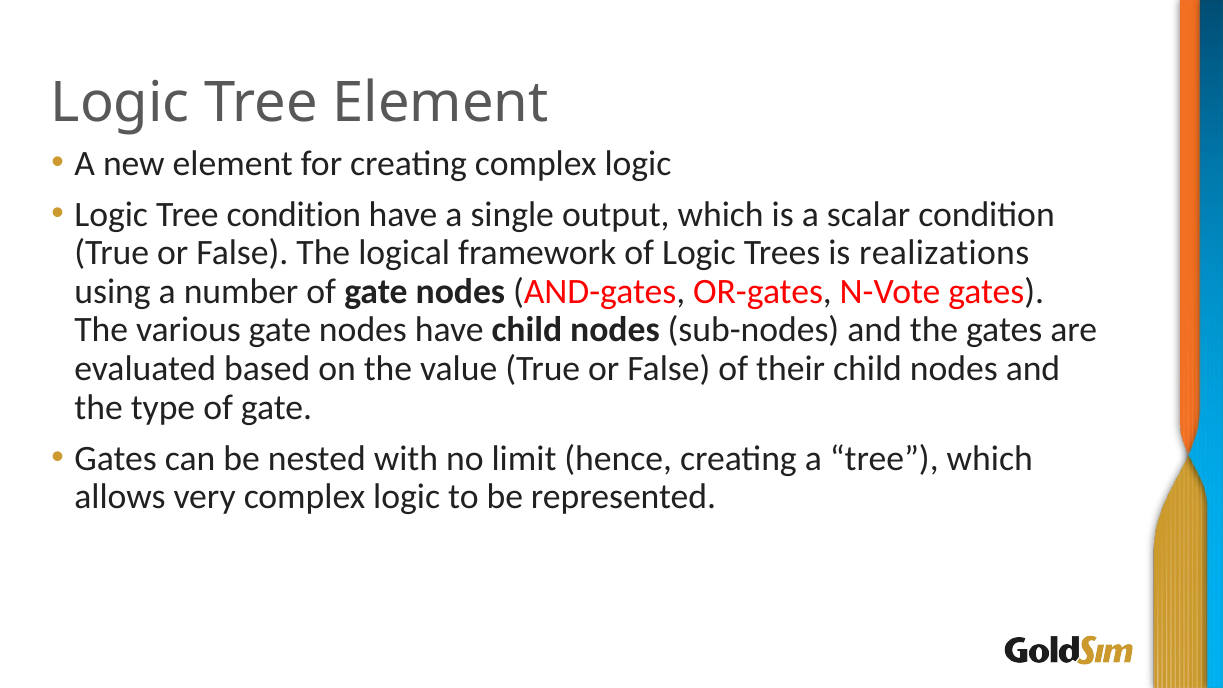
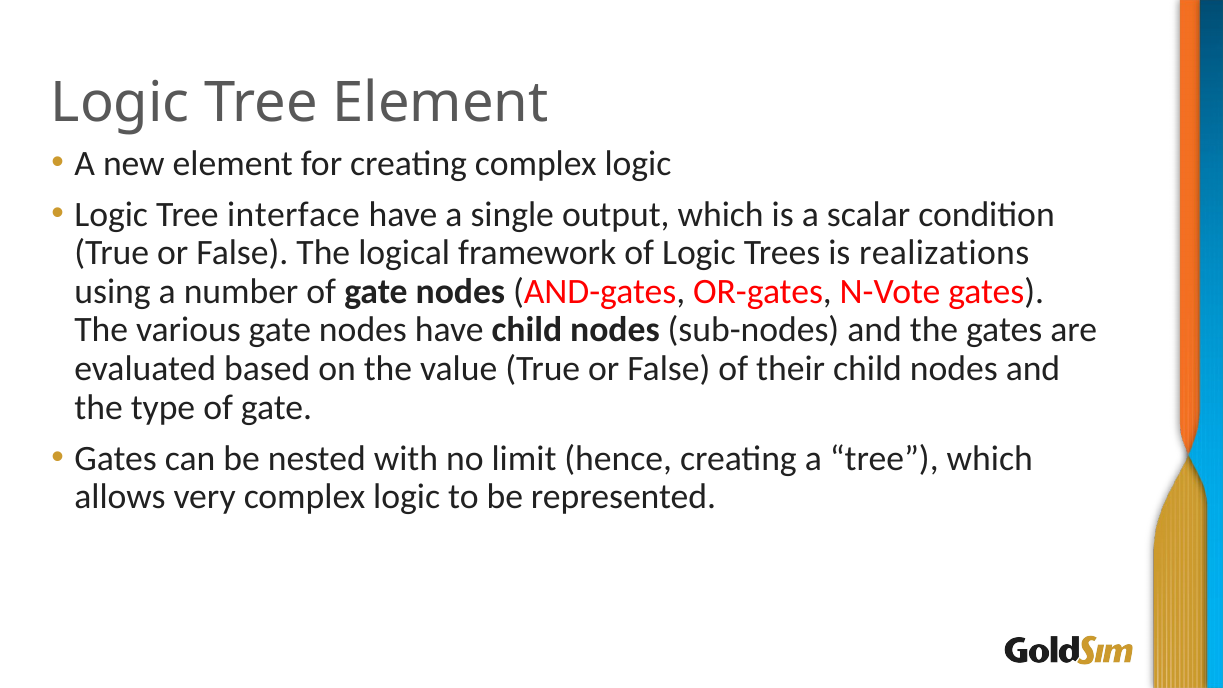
Tree condition: condition -> interface (293, 215)
